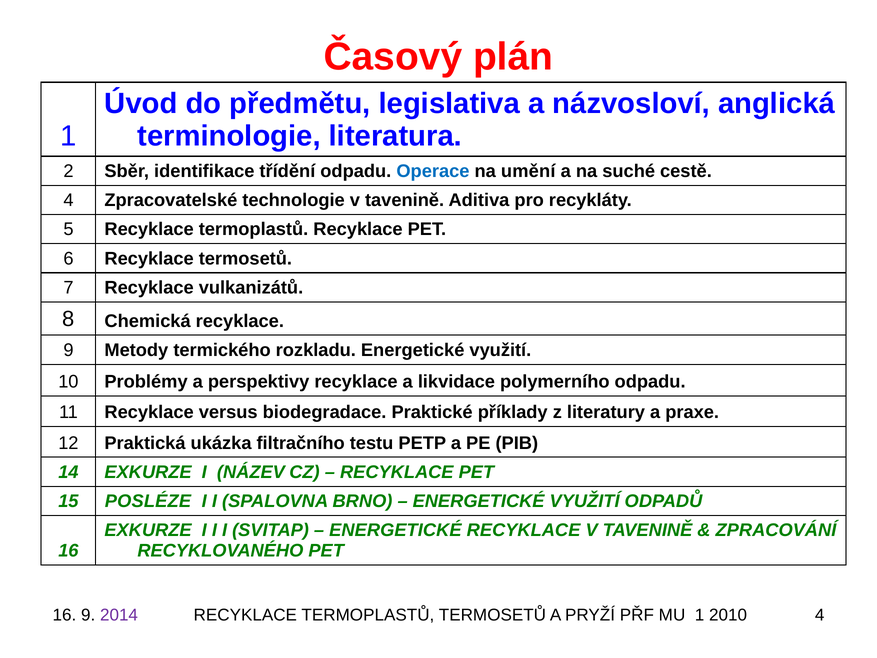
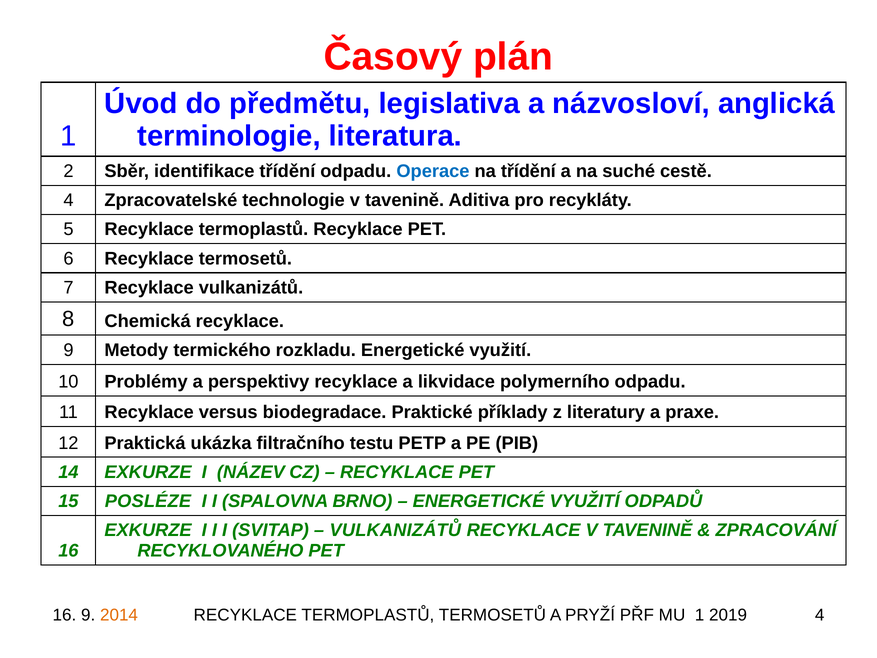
na umění: umění -> třídění (528, 171)
ENERGETICKÉ: ENERGETICKÉ -> VULKANIZÁTŮ (395, 530)
2014 colour: purple -> orange (119, 615)
2010: 2010 -> 2019 (728, 615)
